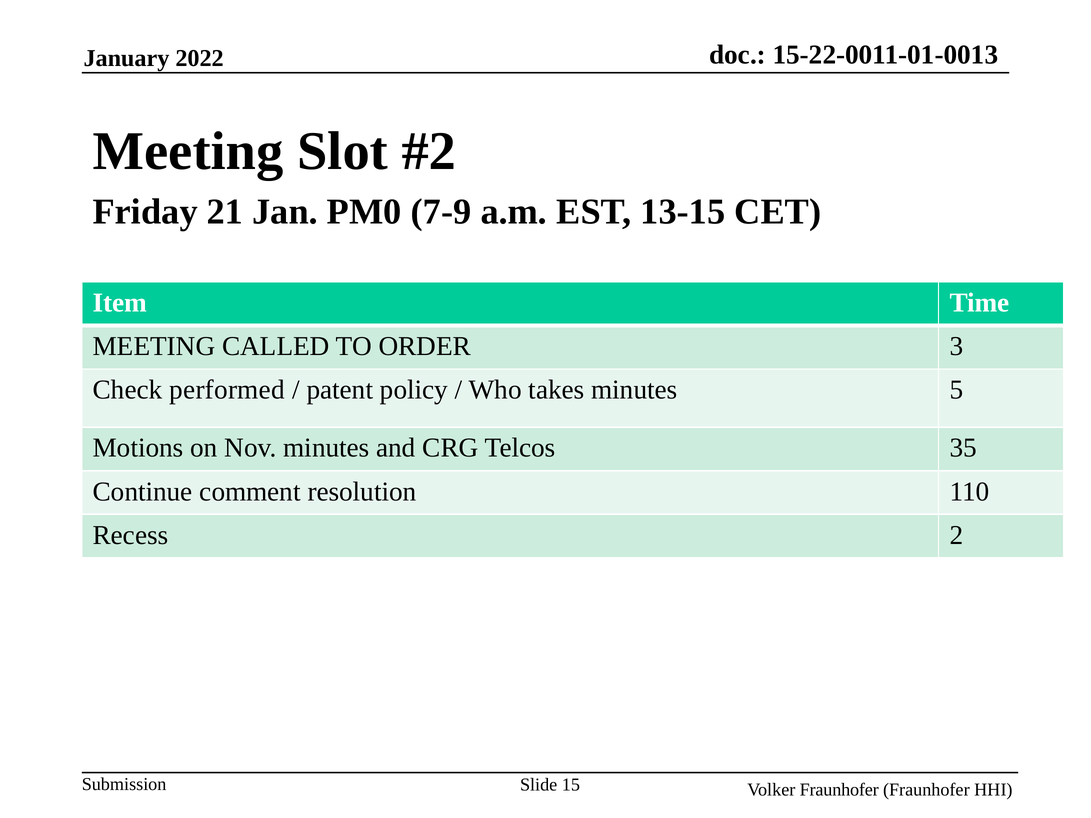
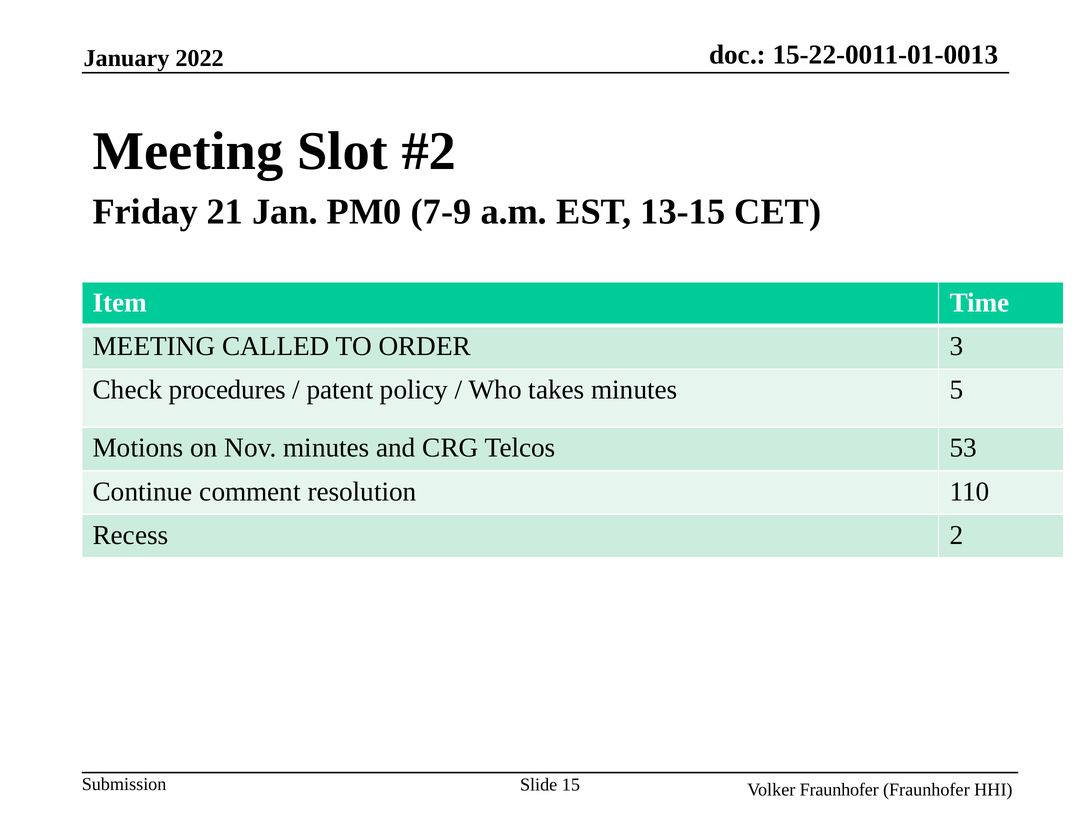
performed: performed -> procedures (227, 390)
35: 35 -> 53 (963, 448)
